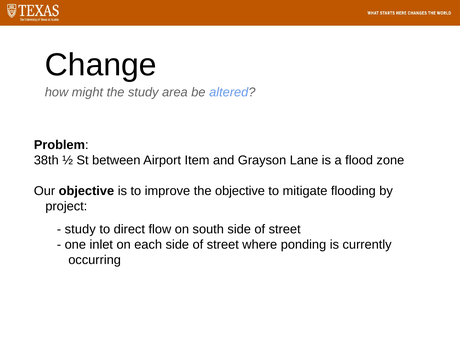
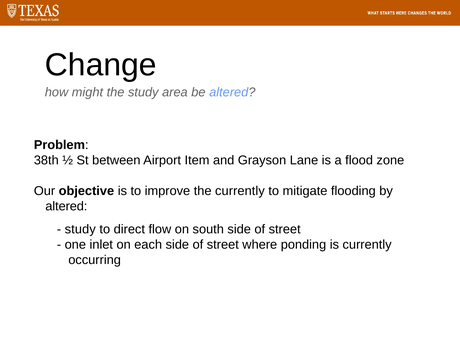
the objective: objective -> currently (240, 191)
project: project -> altered (66, 206)
